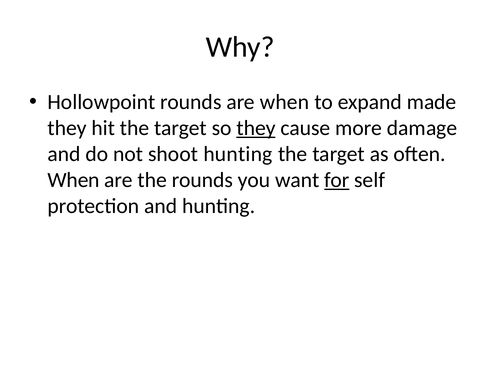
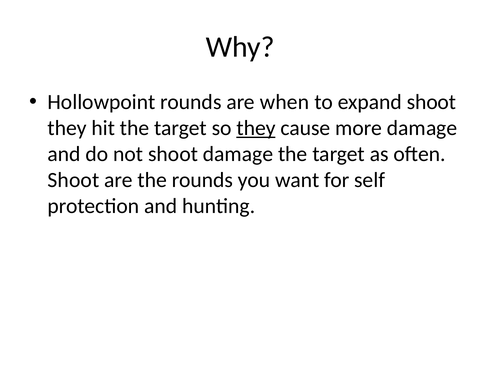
expand made: made -> shoot (432, 102)
shoot hunting: hunting -> damage (238, 154)
When: When -> Shoot (73, 180)
for underline: present -> none (337, 180)
